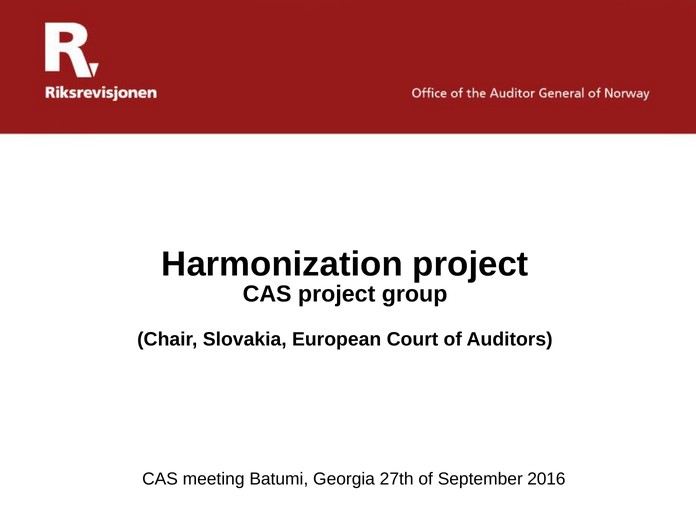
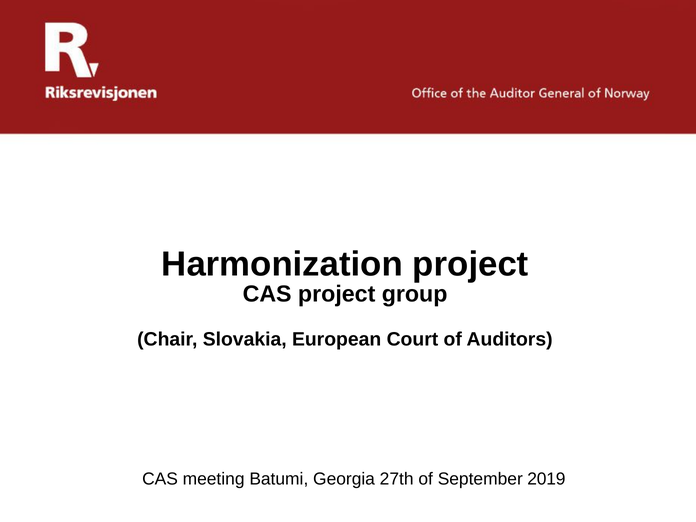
2016: 2016 -> 2019 (546, 479)
